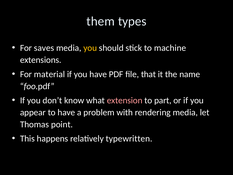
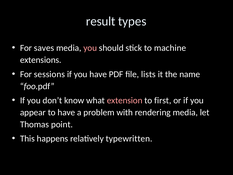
them: them -> result (101, 21)
you colour: yellow -> pink (90, 48)
material: material -> sessions (49, 74)
that: that -> lists (148, 74)
part: part -> first (163, 100)
